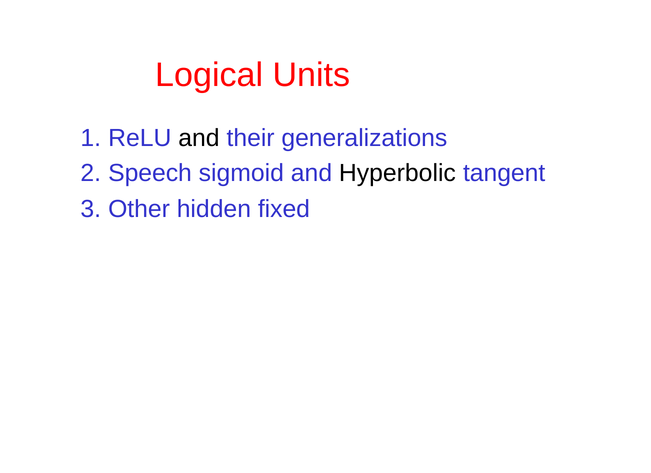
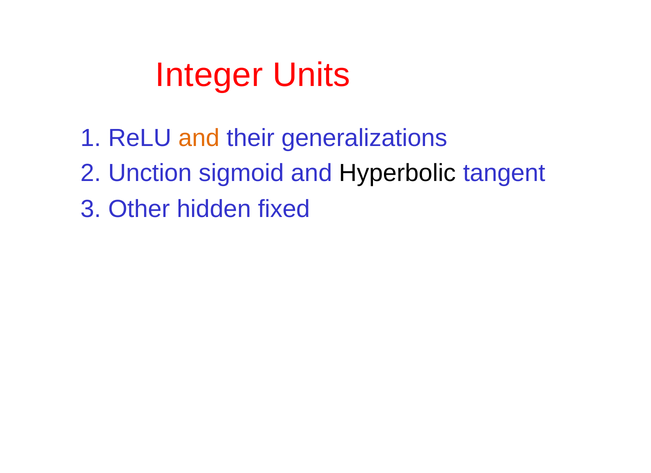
Logical: Logical -> Integer (209, 75)
and colour: black -> orange (199, 138)
Speech: Speech -> Unction (150, 173)
